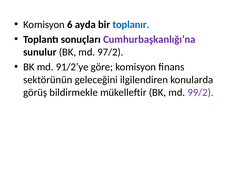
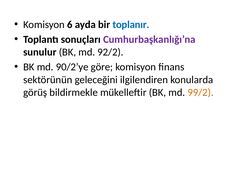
97/2: 97/2 -> 92/2 (110, 52)
91/2’ye: 91/2’ye -> 90/2’ye (72, 67)
99/2 colour: purple -> orange (201, 92)
